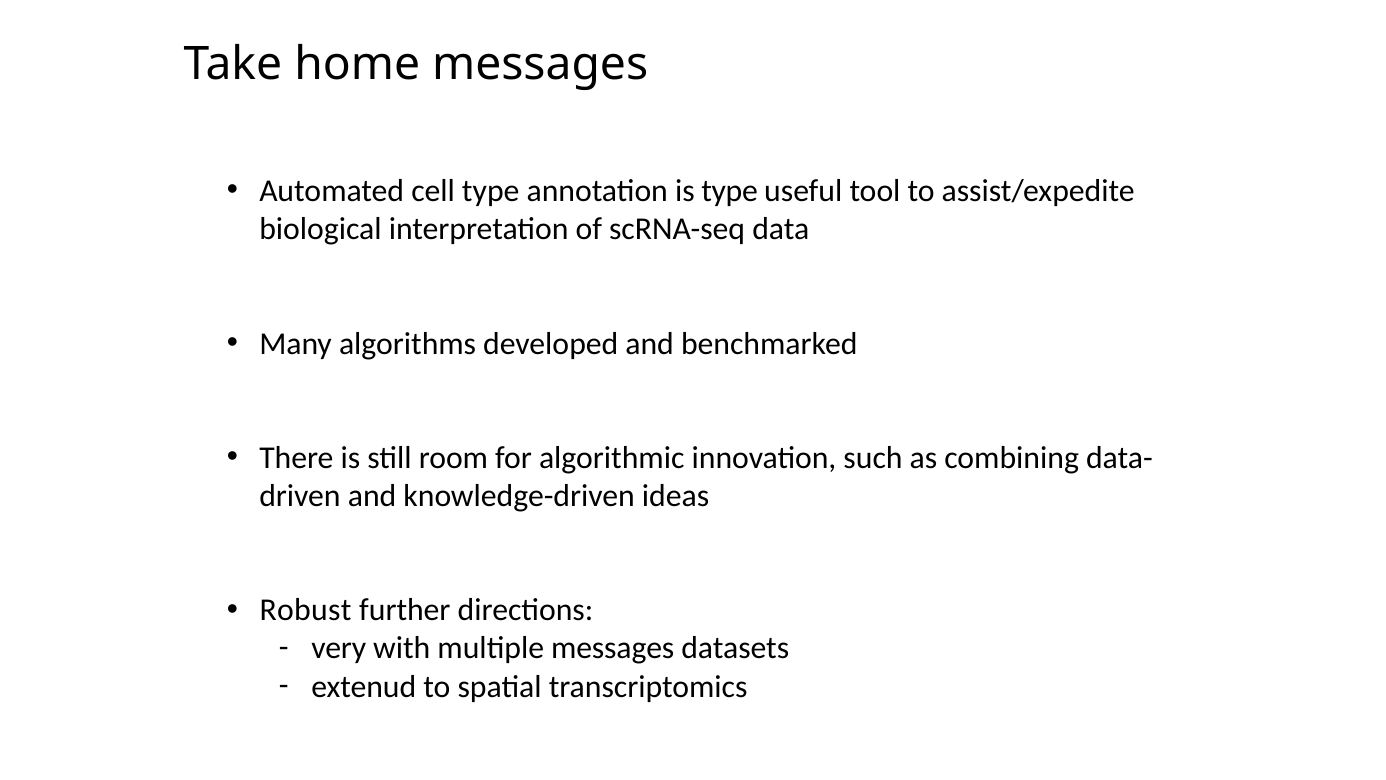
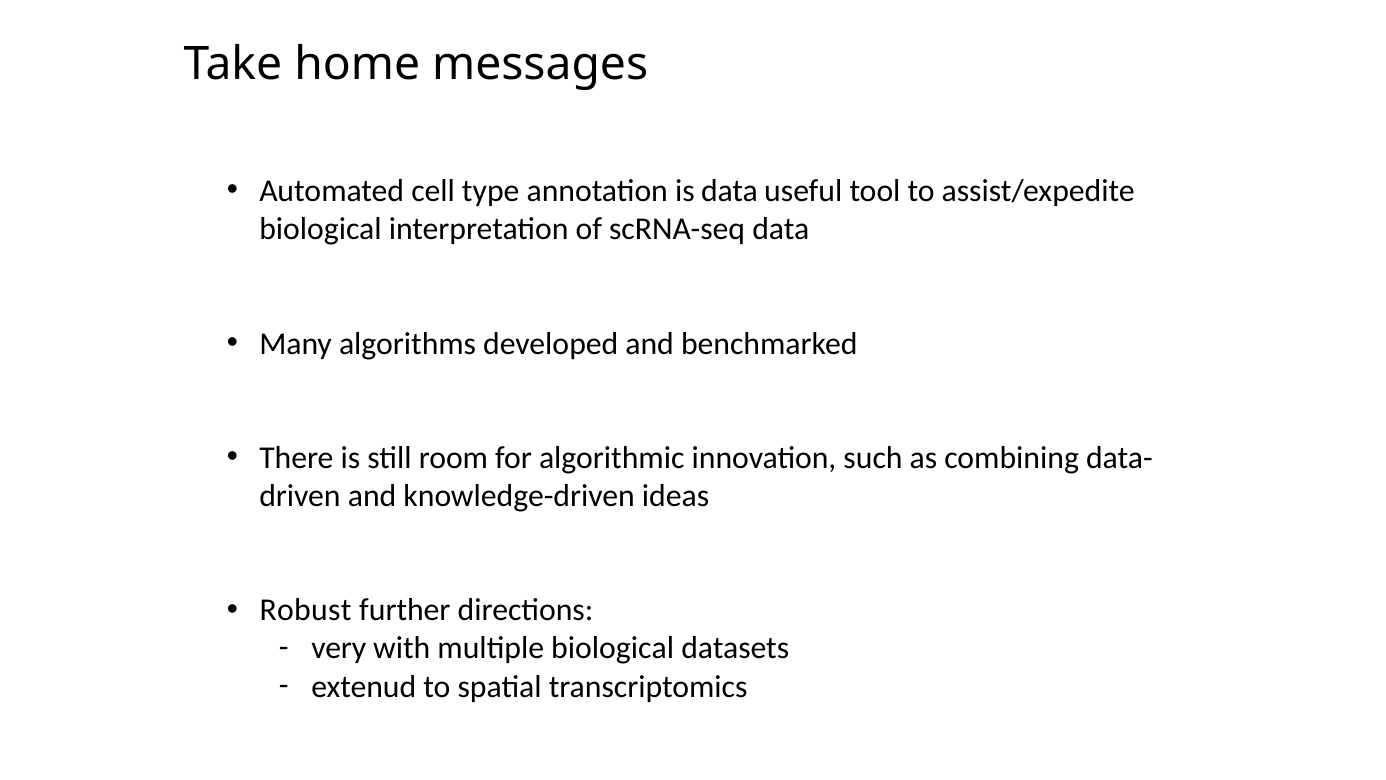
is type: type -> data (730, 191)
multiple messages: messages -> biological (613, 648)
